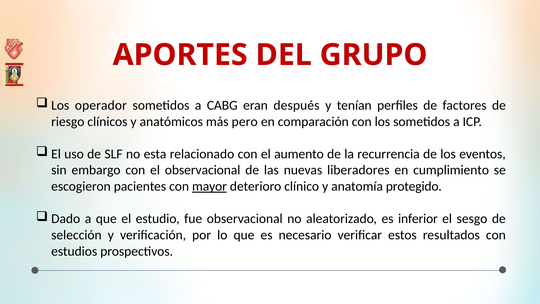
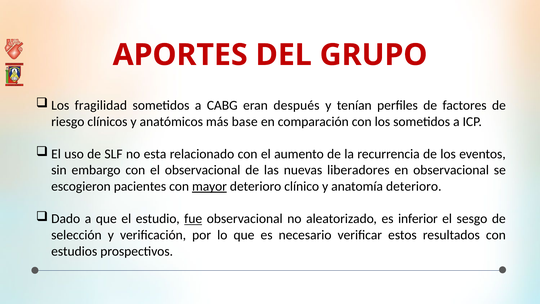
operador: operador -> fragilidad (101, 105)
pero: pero -> base (245, 121)
en cumplimiento: cumplimiento -> observacional (451, 170)
anatomía protegido: protegido -> deterioro (414, 186)
fue underline: none -> present (193, 219)
